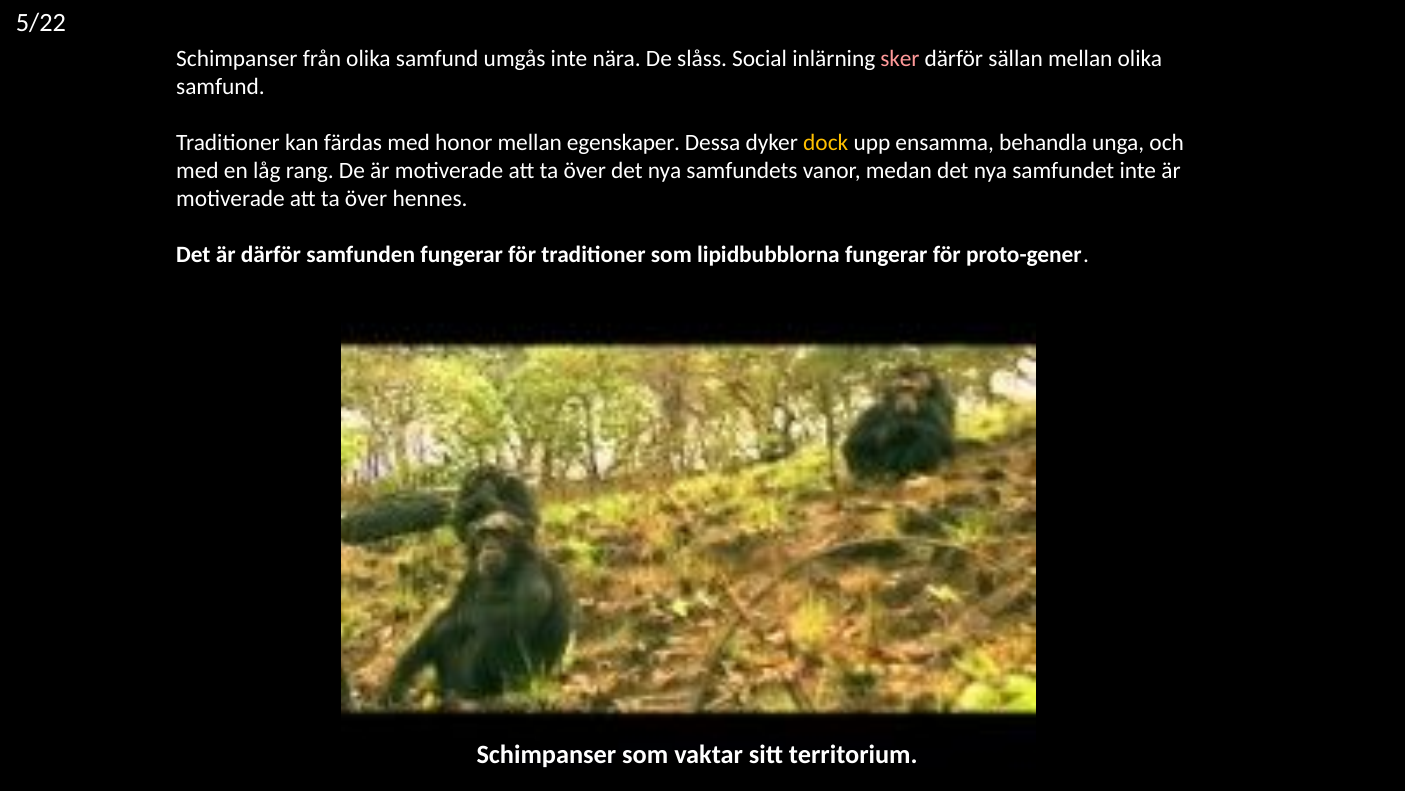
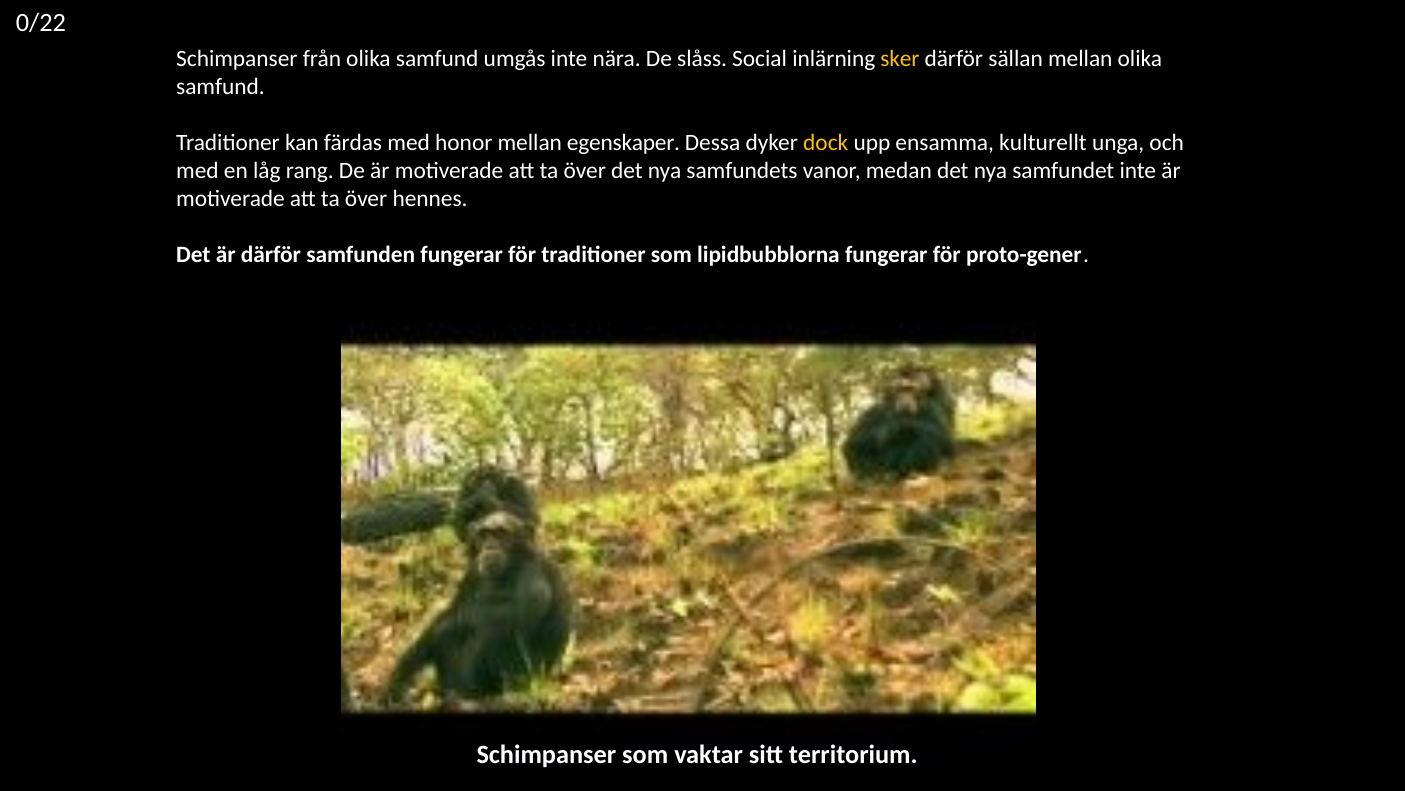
5/22: 5/22 -> 0/22 (41, 23)
sker colour: pink -> yellow (900, 58)
behandla: behandla -> kulturellt (1043, 143)
